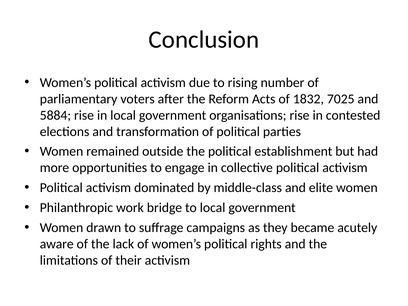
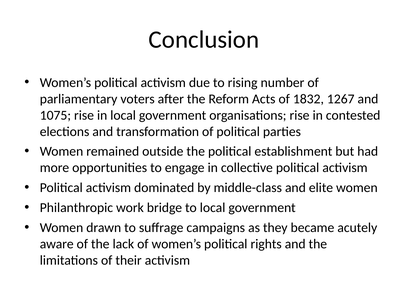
7025: 7025 -> 1267 (341, 99)
5884: 5884 -> 1075 (55, 115)
